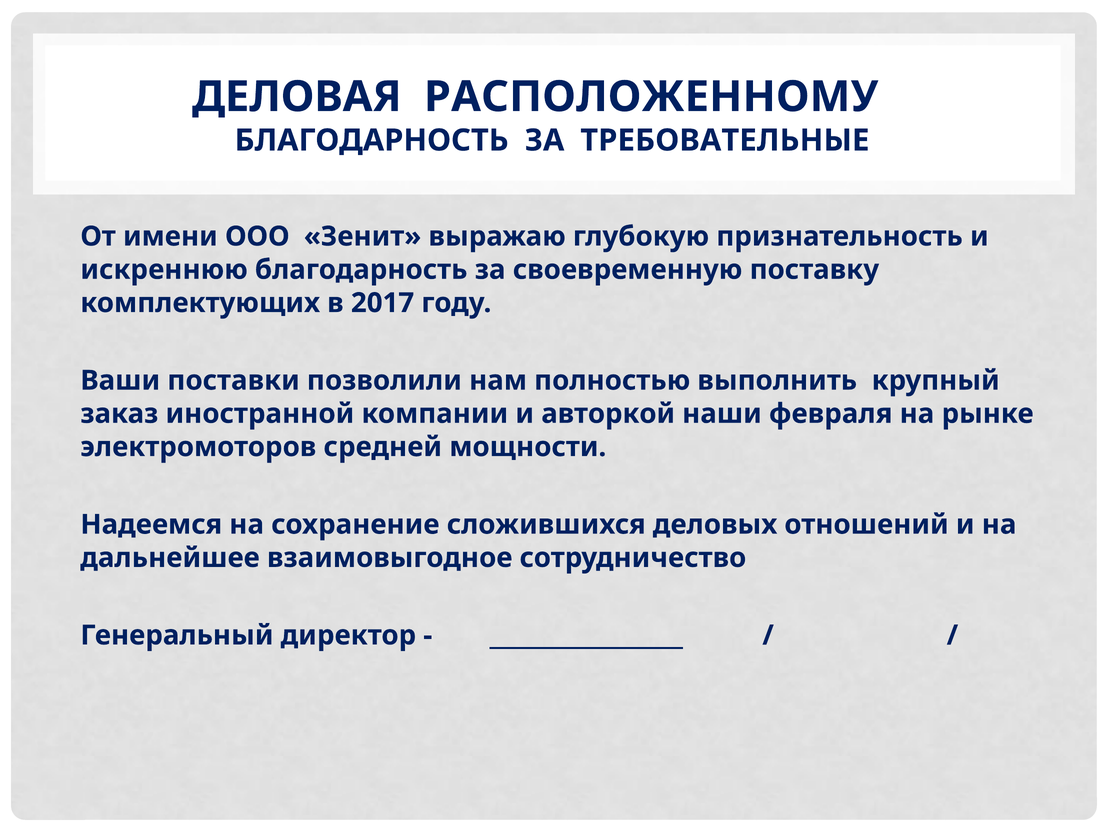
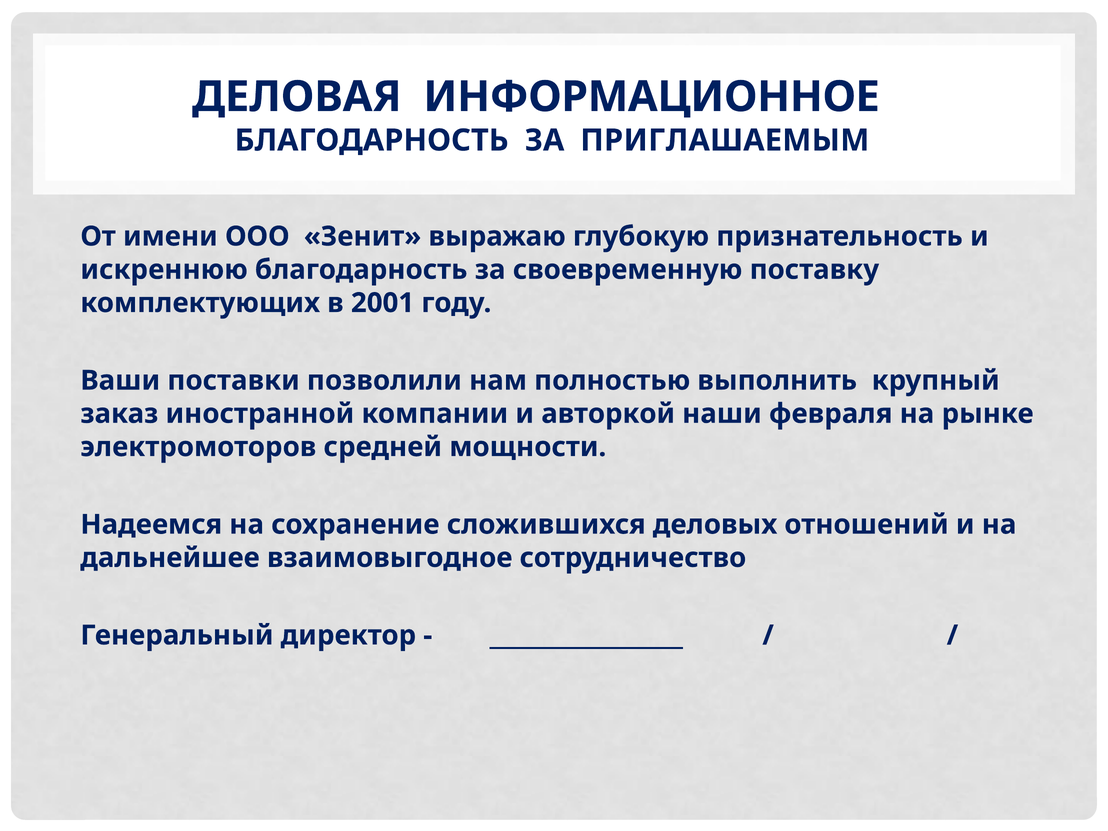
РАСПОЛОЖЕННОМУ: РАСПОЛОЖЕННОМУ -> ИНФОРМАЦИОННОЕ (652, 97)
ТРЕБОВАТЕЛЬНЫЕ: ТРЕБОВАТЕЛЬНЫЕ -> ПРИГЛАШАЕМЫМ (725, 140)
2017: 2017 -> 2001 (383, 303)
